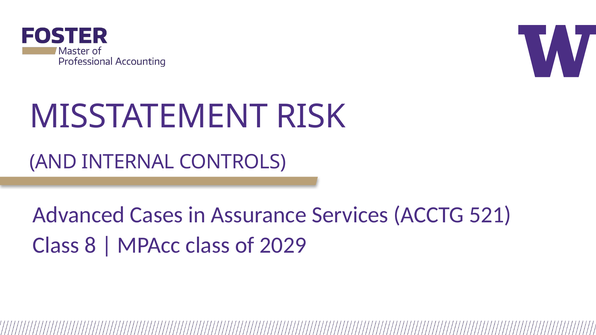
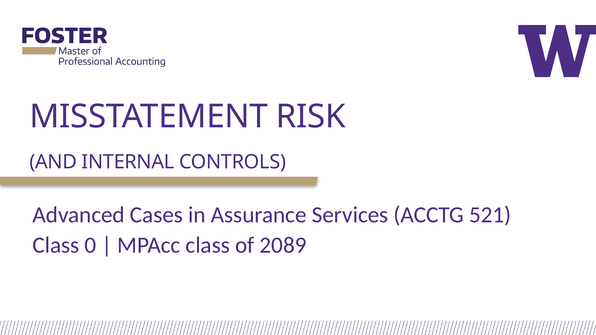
8: 8 -> 0 (90, 245)
2029: 2029 -> 2089 (283, 245)
